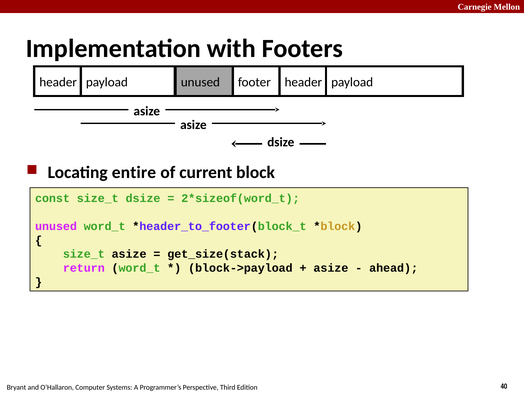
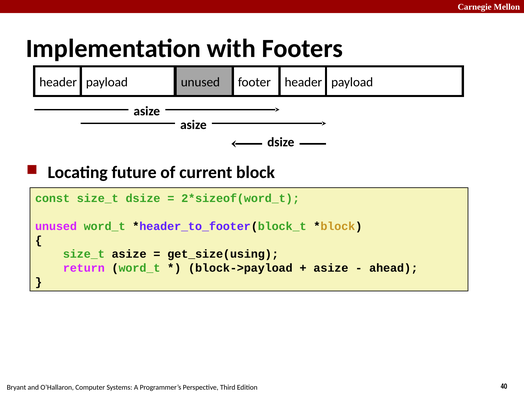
entire: entire -> future (134, 172)
get_size(stack: get_size(stack -> get_size(using (223, 254)
